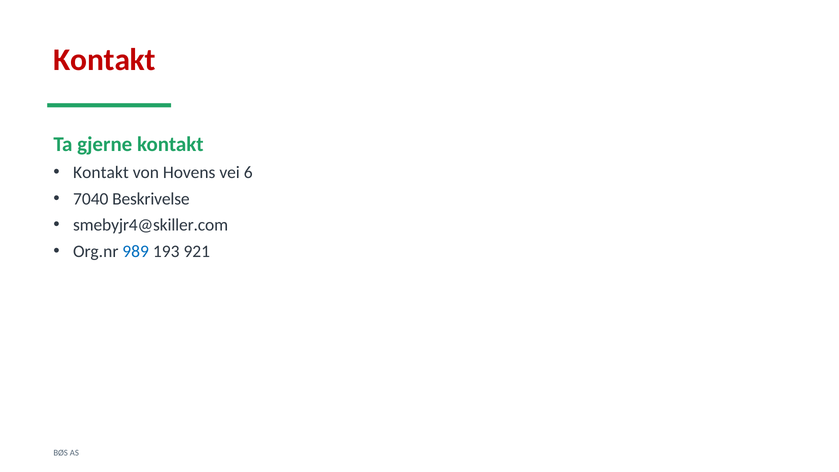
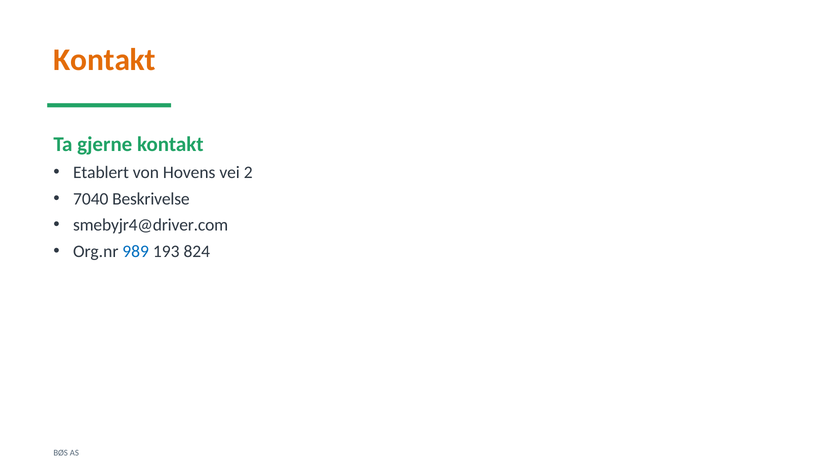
Kontakt colour: red -> orange (105, 60)
Kontakt: Kontakt -> Etablert (101, 173)
6: 6 -> 2 (248, 173)
smebyjr4@skiller.com: smebyjr4@skiller.com -> smebyjr4@driver.com (151, 225)
921: 921 -> 824 (197, 251)
